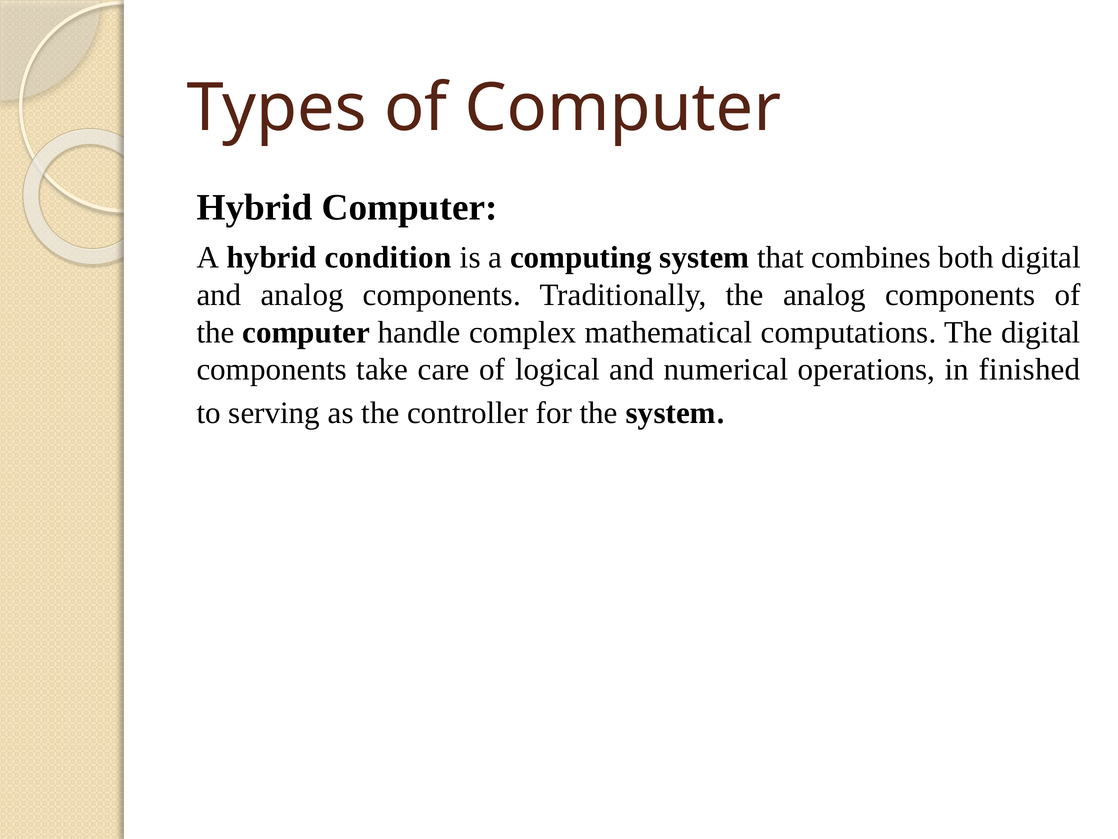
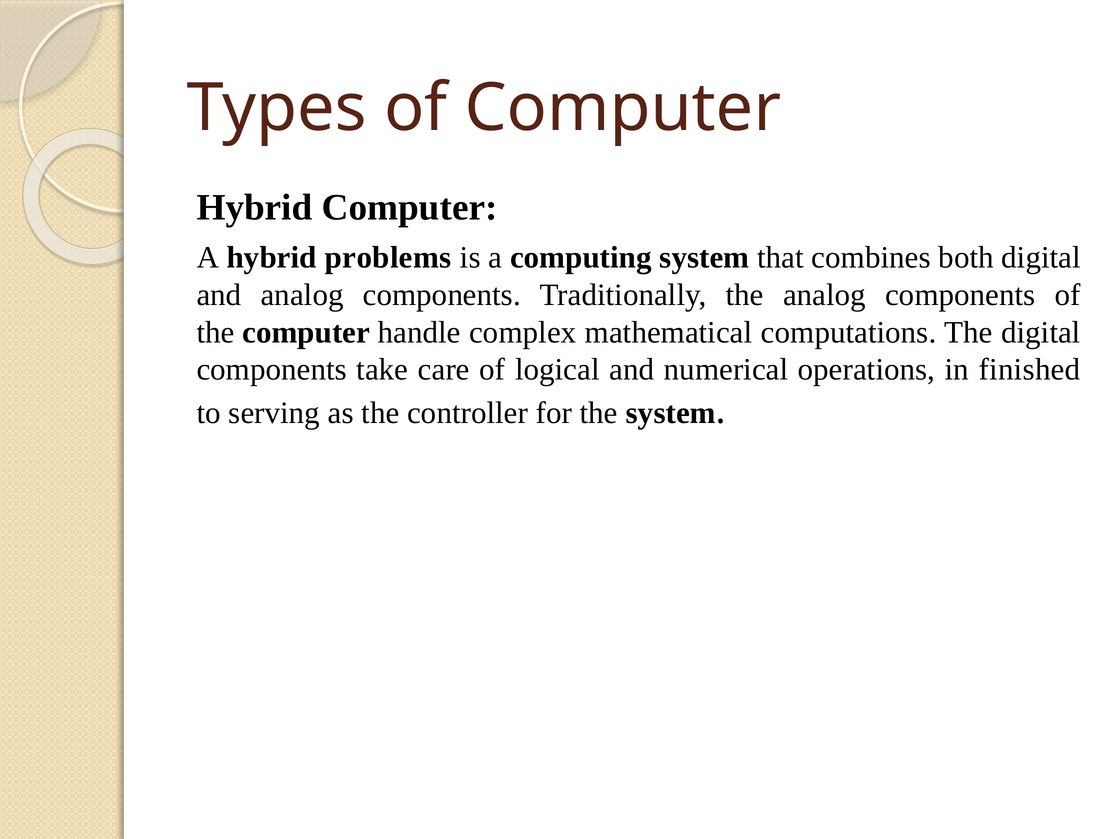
condition: condition -> problems (388, 257)
